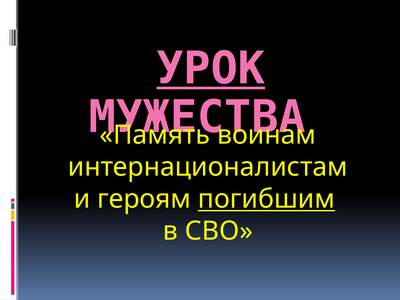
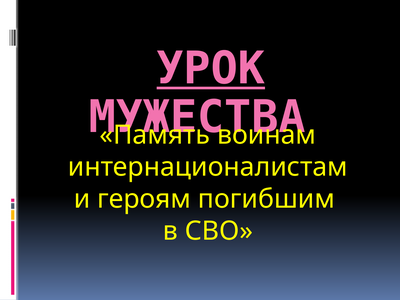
погибшим underline: present -> none (266, 199)
